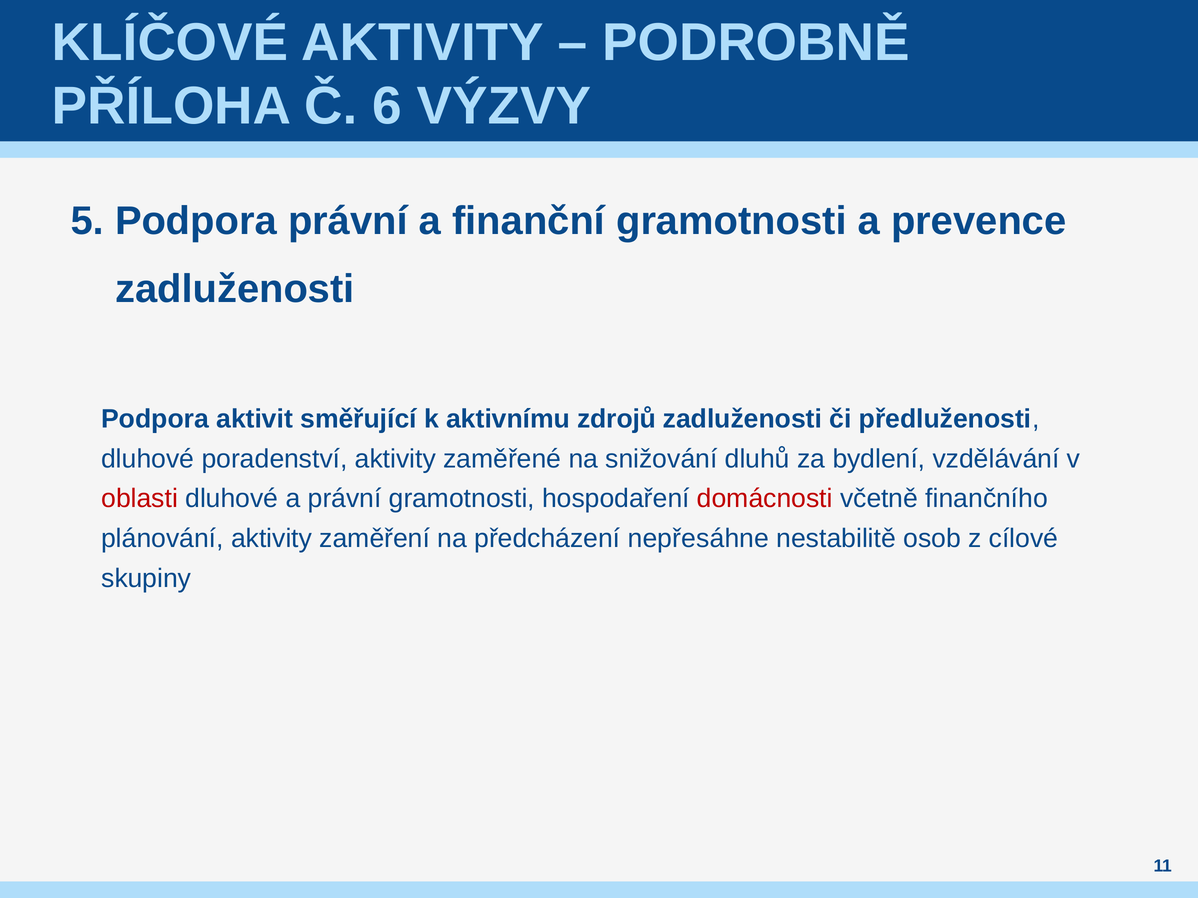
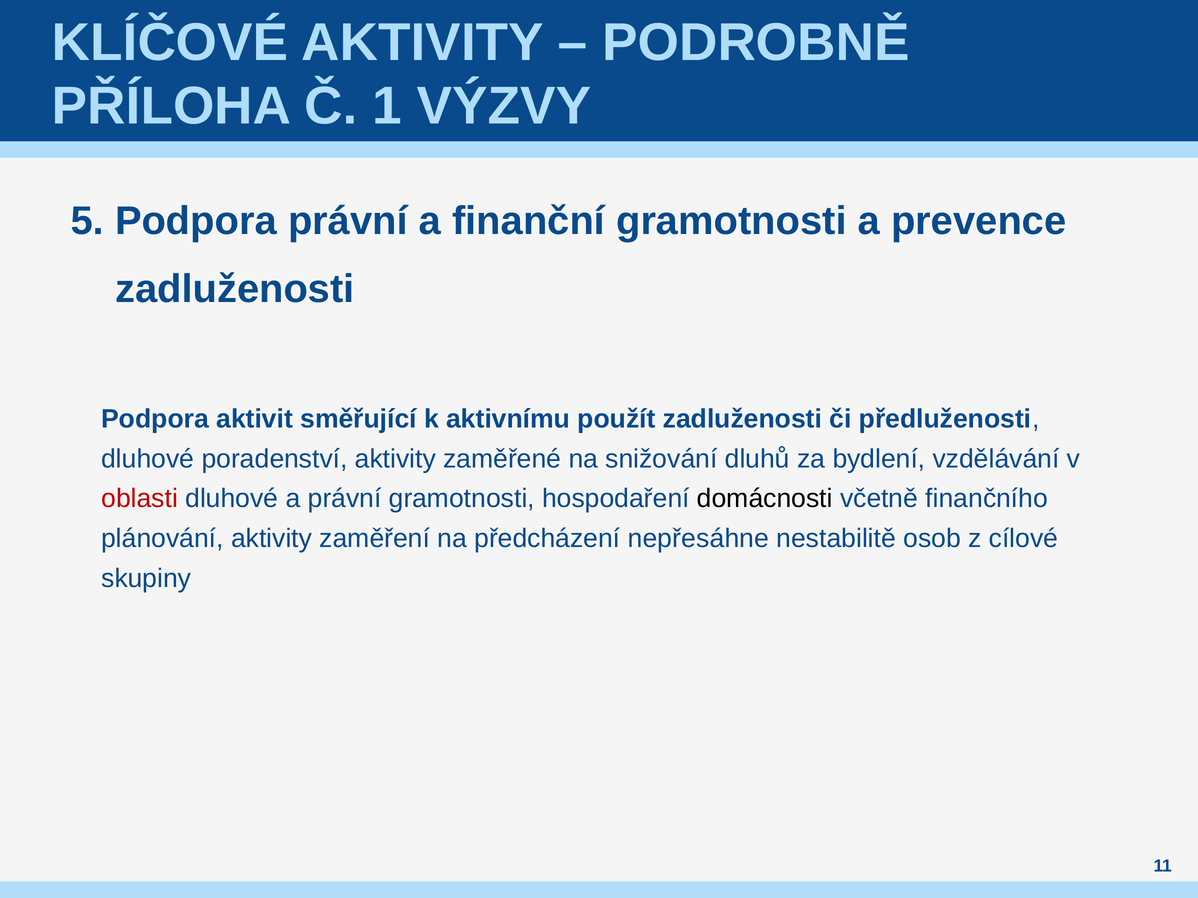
6: 6 -> 1 (387, 106)
zdrojů: zdrojů -> použít (616, 419)
domácnosti colour: red -> black (765, 499)
